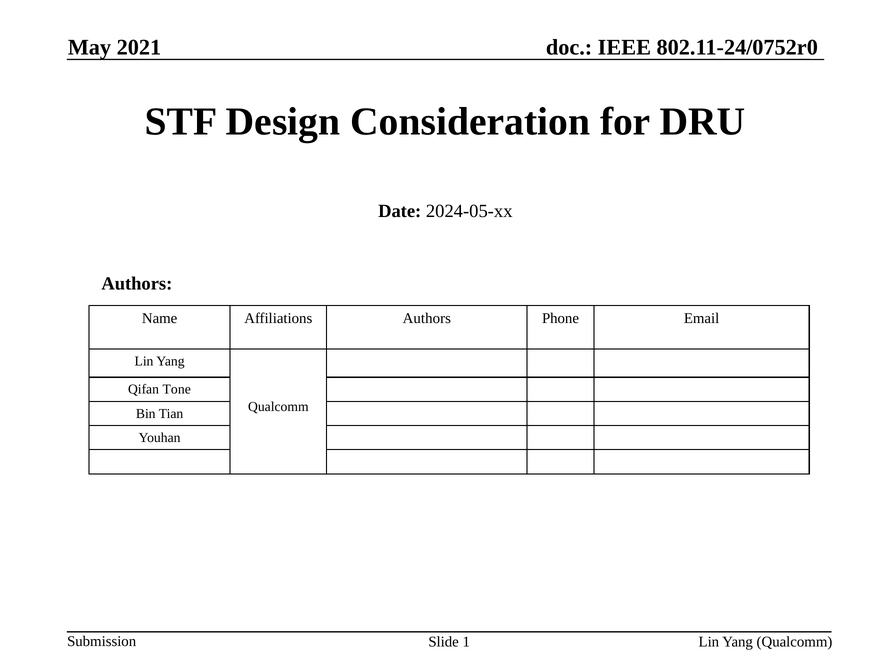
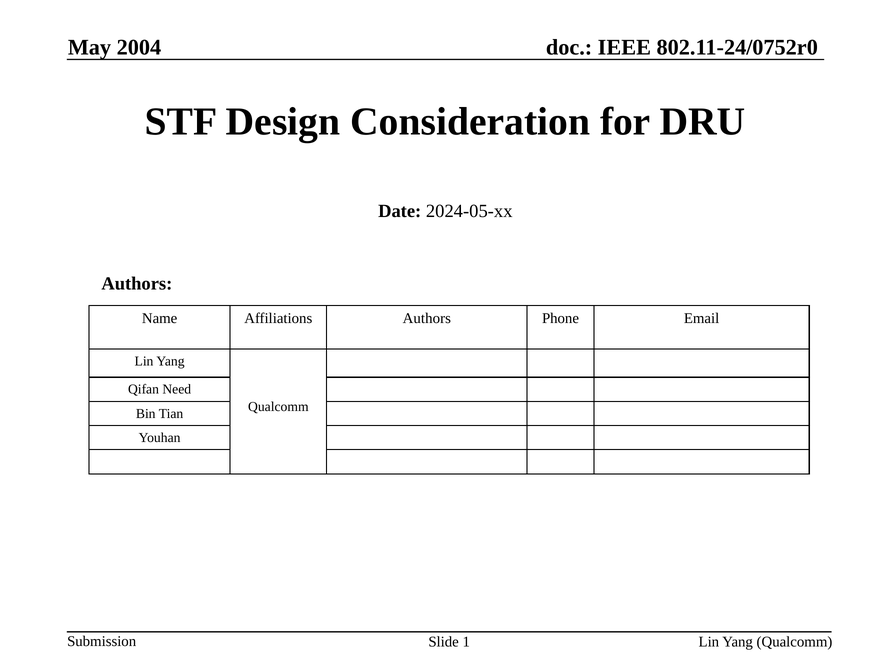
2021: 2021 -> 2004 (139, 48)
Tone: Tone -> Need (177, 389)
